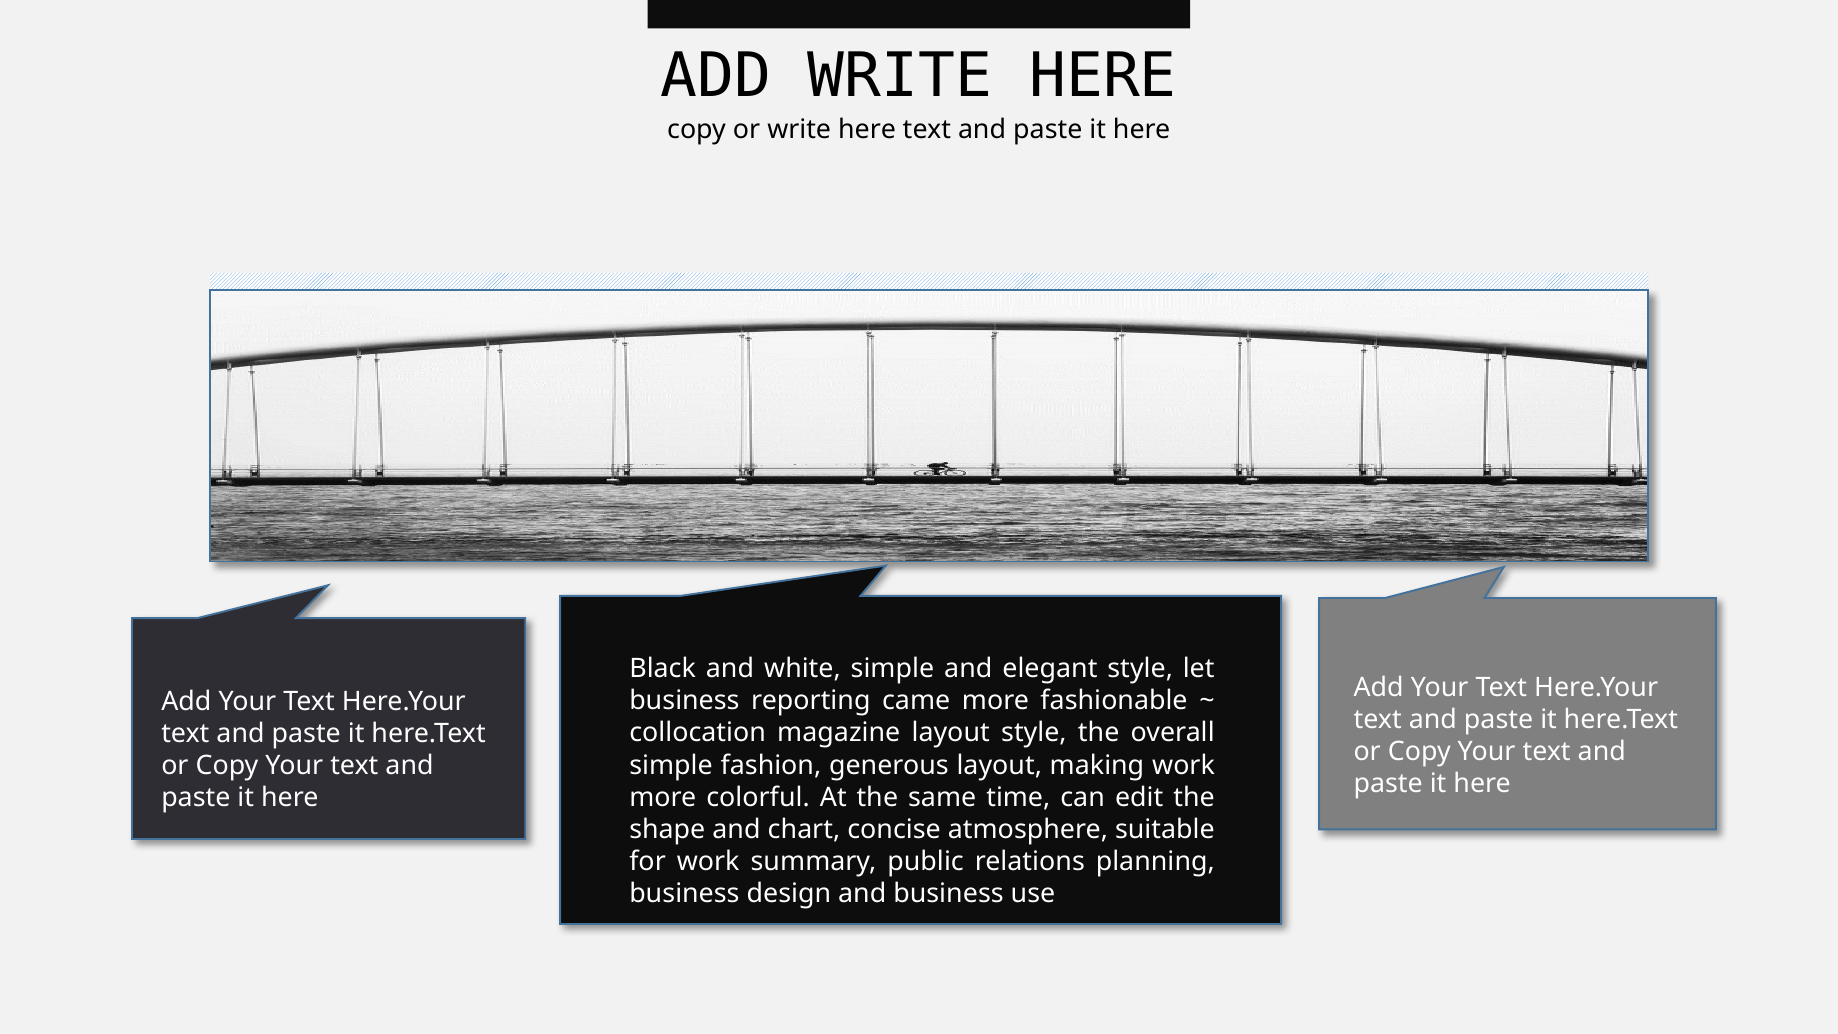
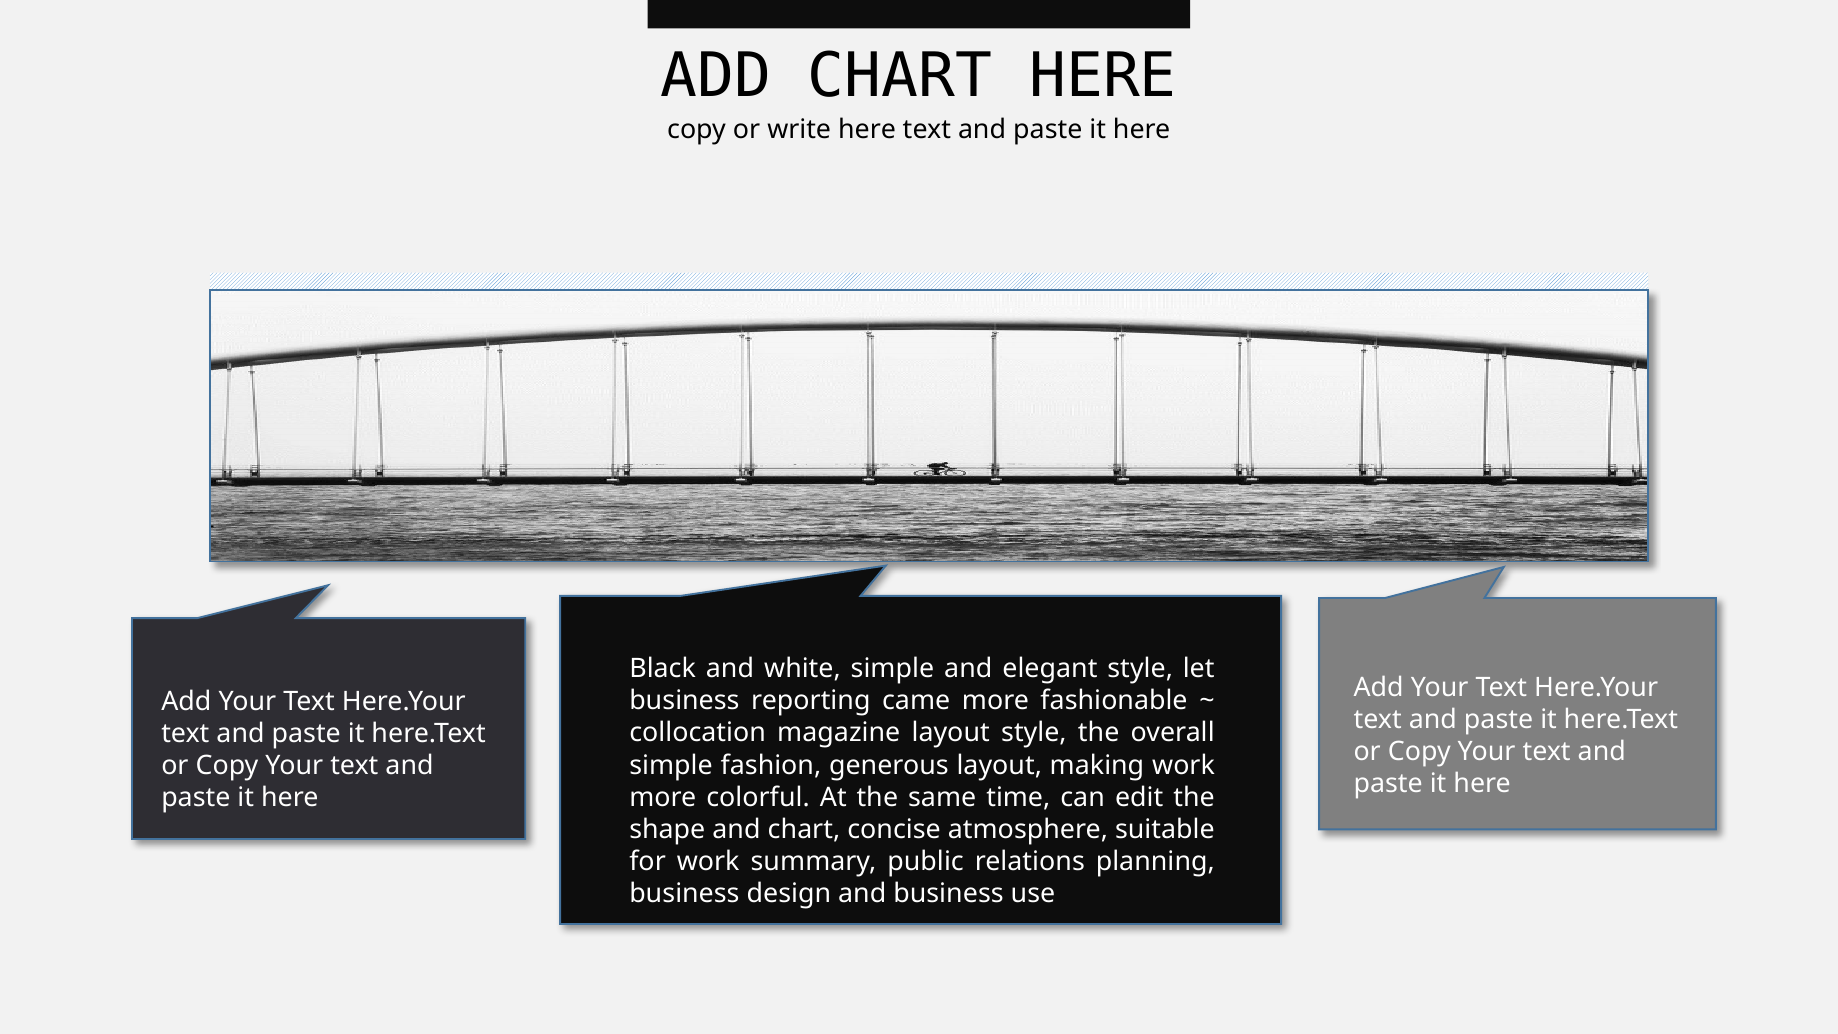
ADD WRITE: WRITE -> CHART (900, 76)
